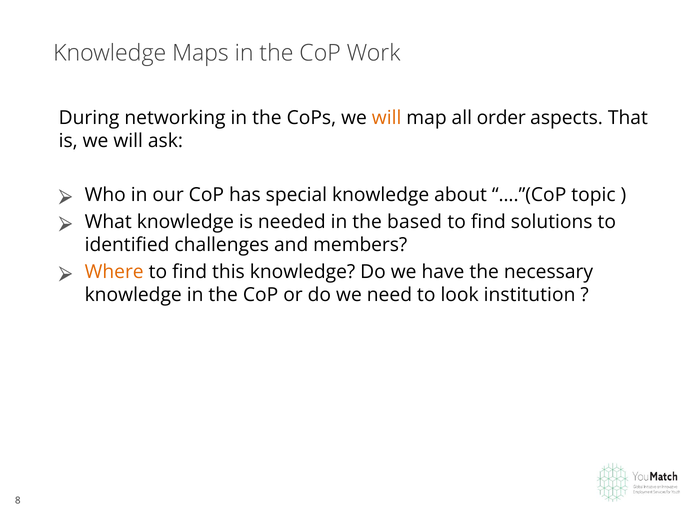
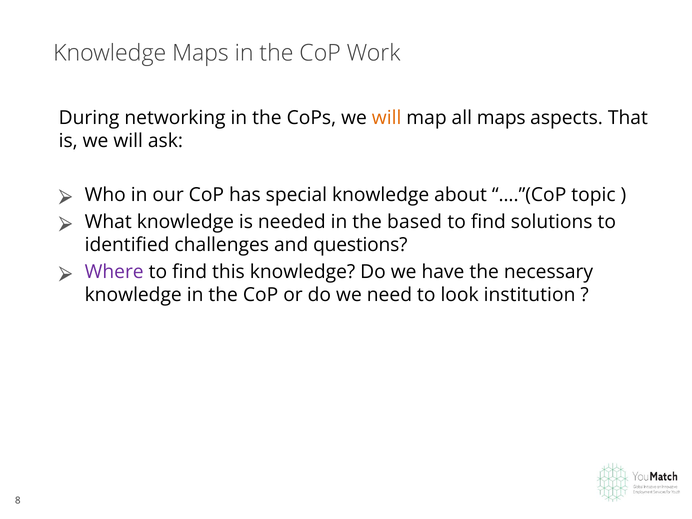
all order: order -> maps (501, 118)
members: members -> questions (360, 245)
Where colour: orange -> purple (114, 272)
